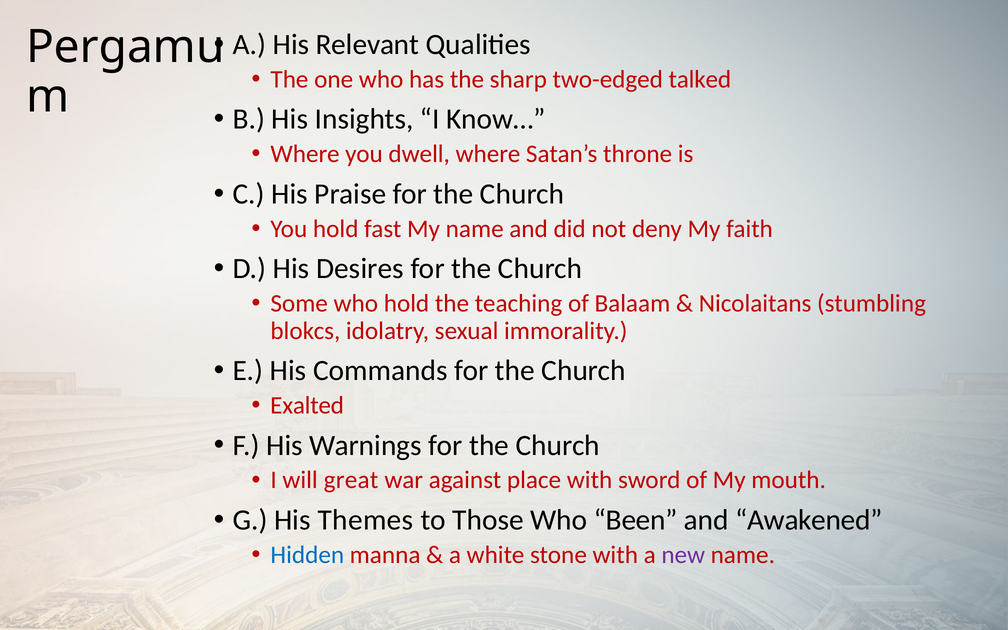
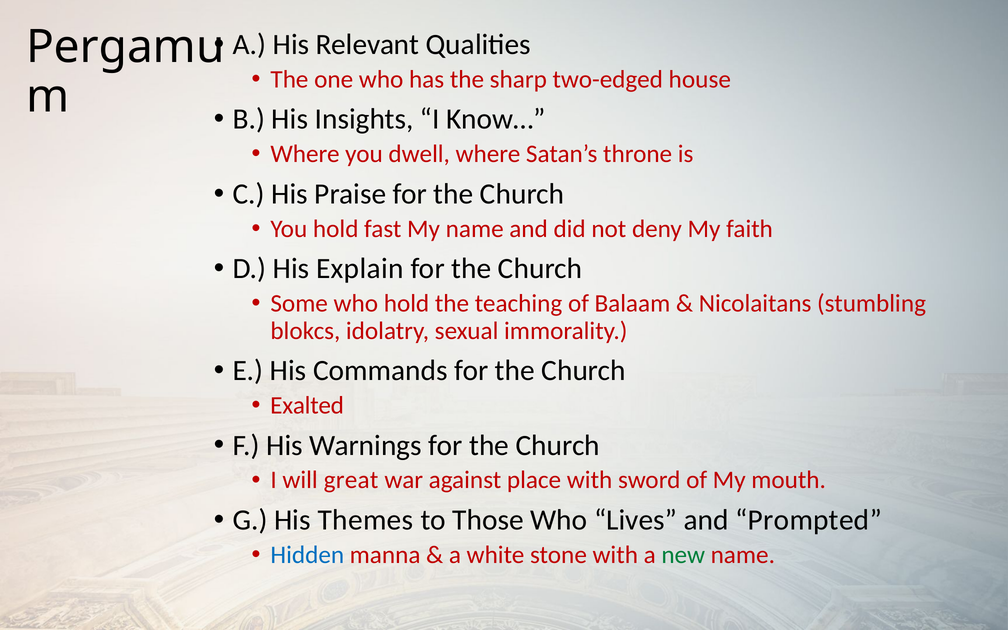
talked: talked -> house (700, 79)
Desires: Desires -> Explain (360, 269)
Been: Been -> Lives (636, 520)
Awakened: Awakened -> Prompted (809, 520)
new colour: purple -> green (683, 555)
